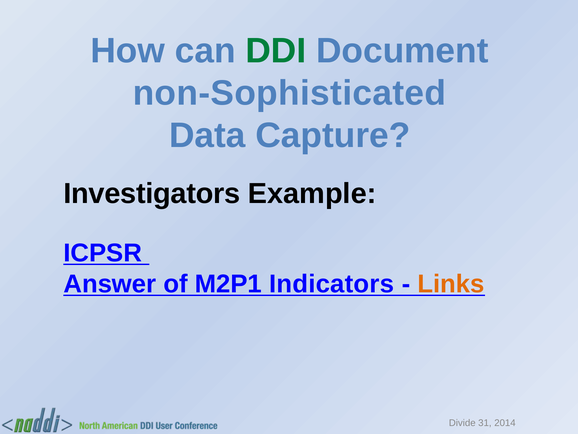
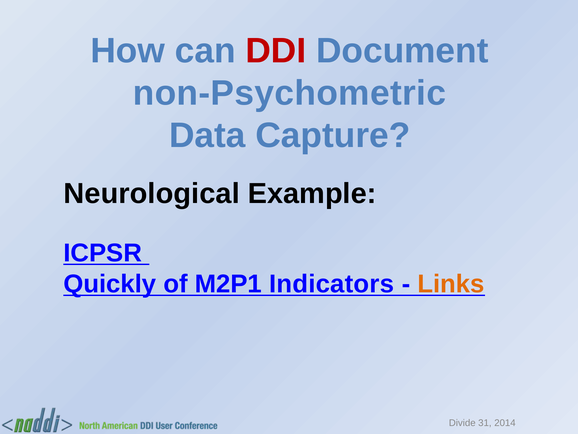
DDI colour: green -> red (276, 51)
non-Sophisticated: non-Sophisticated -> non-Psychometric (289, 93)
Investigators: Investigators -> Neurological (152, 193)
Answer: Answer -> Quickly (110, 284)
